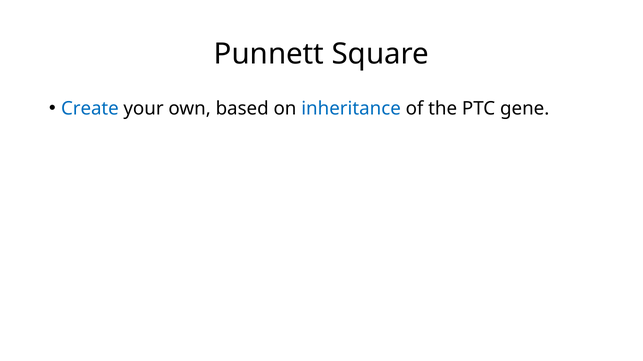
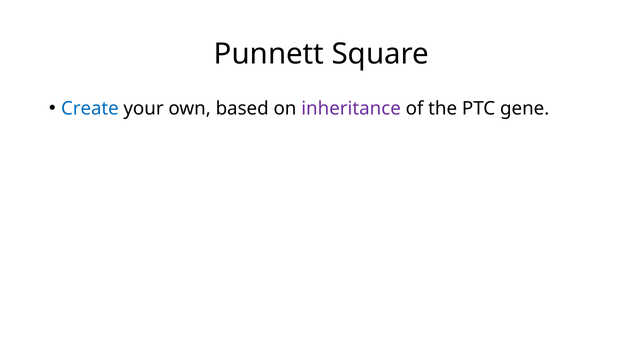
inheritance colour: blue -> purple (351, 109)
